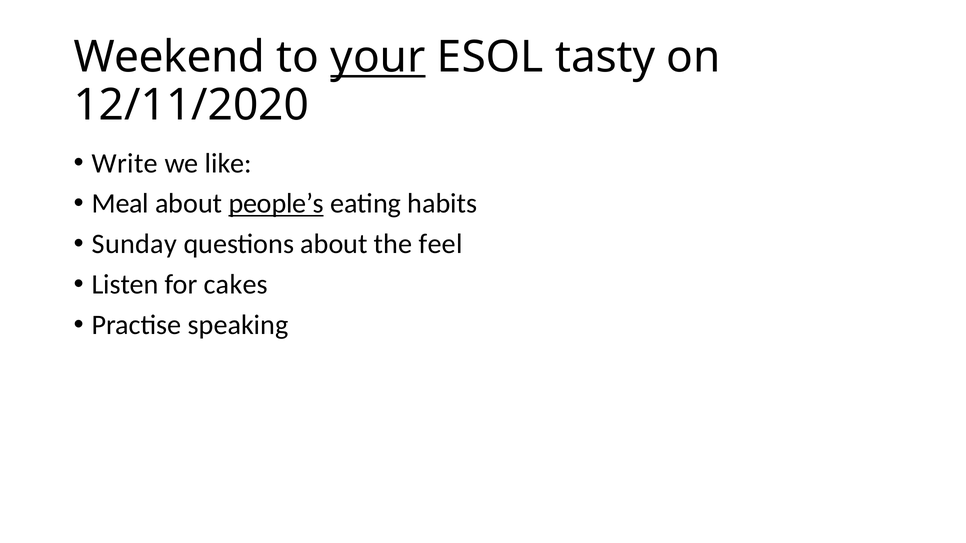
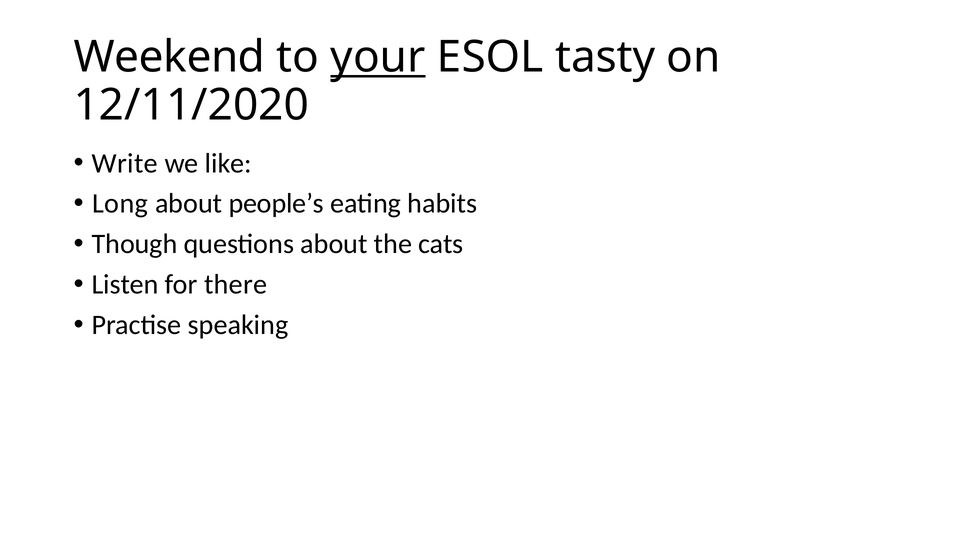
Meal: Meal -> Long (120, 204)
people’s underline: present -> none (276, 204)
Sunday: Sunday -> Though (135, 244)
feel: feel -> cats (441, 244)
cakes: cakes -> there (236, 285)
